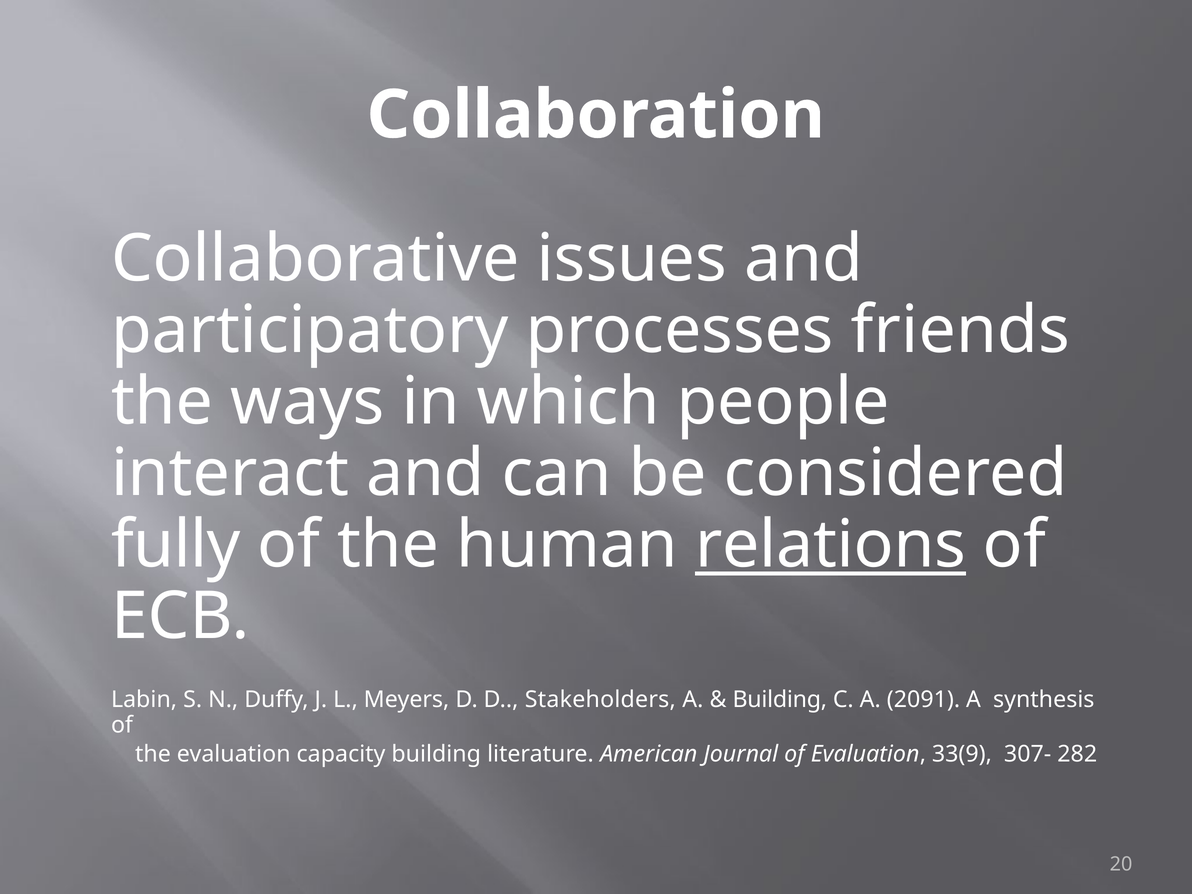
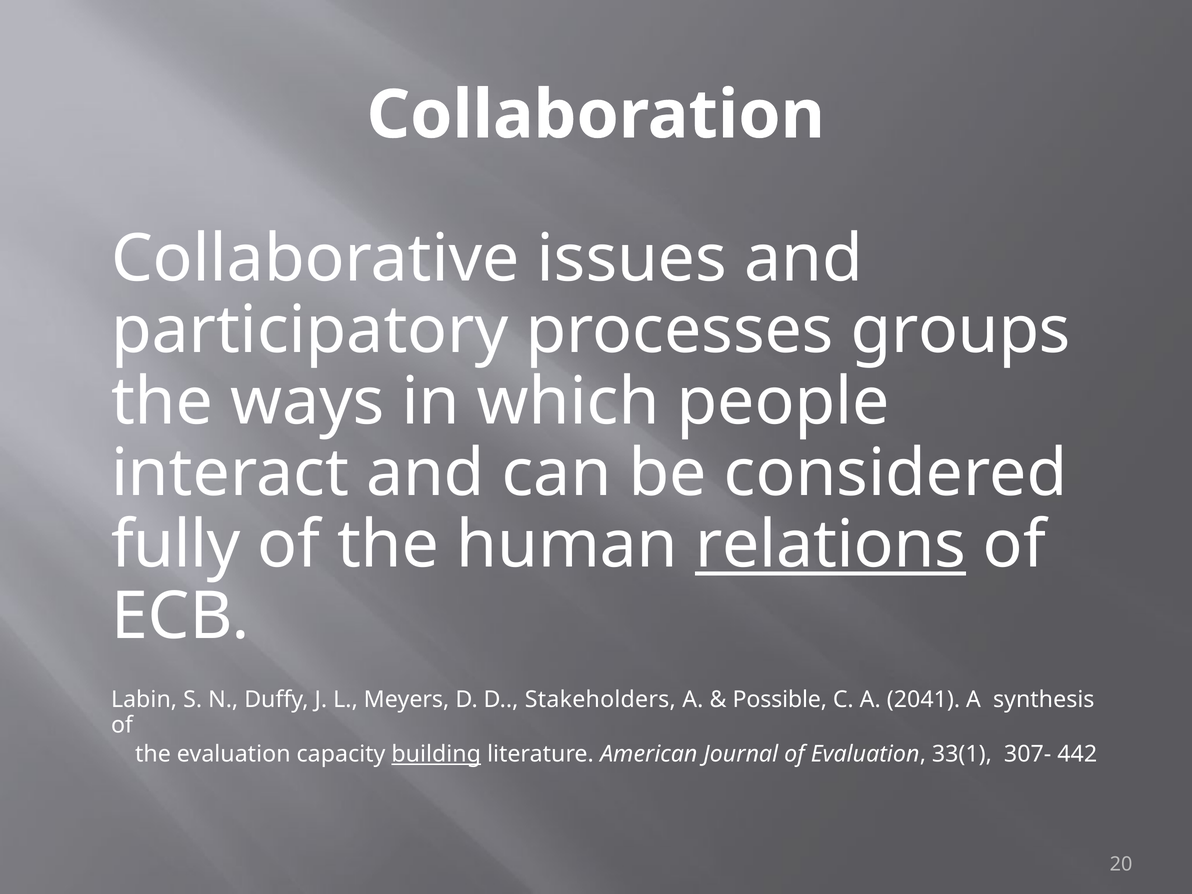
friends: friends -> groups (961, 330)
Building: Building -> Possible (780, 700)
2091: 2091 -> 2041 (924, 700)
building underline: none -> present (436, 754)
33(9: 33(9 -> 33(1 (962, 754)
282: 282 -> 442 (1077, 754)
